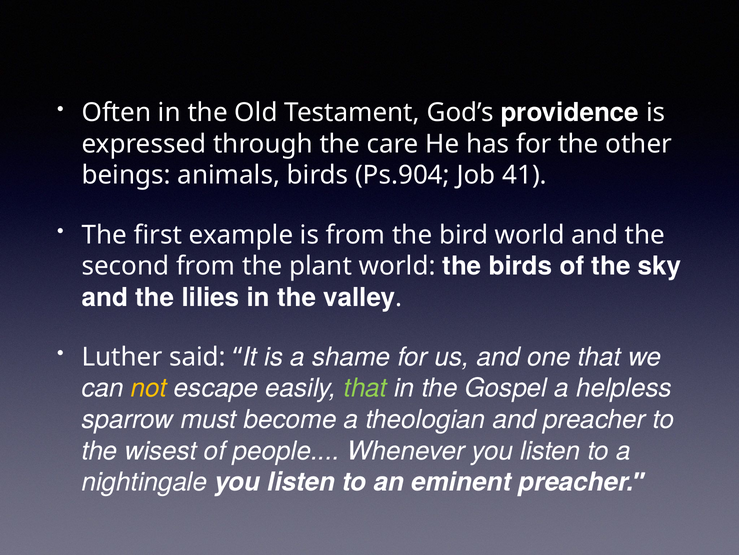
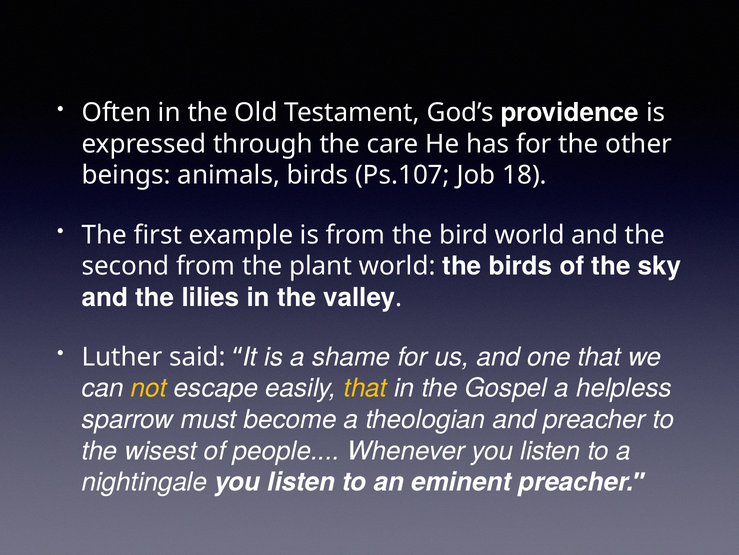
Ps.904: Ps.904 -> Ps.107 (402, 175)
41: 41 -> 18 (525, 175)
that colour: light green -> yellow (365, 388)
